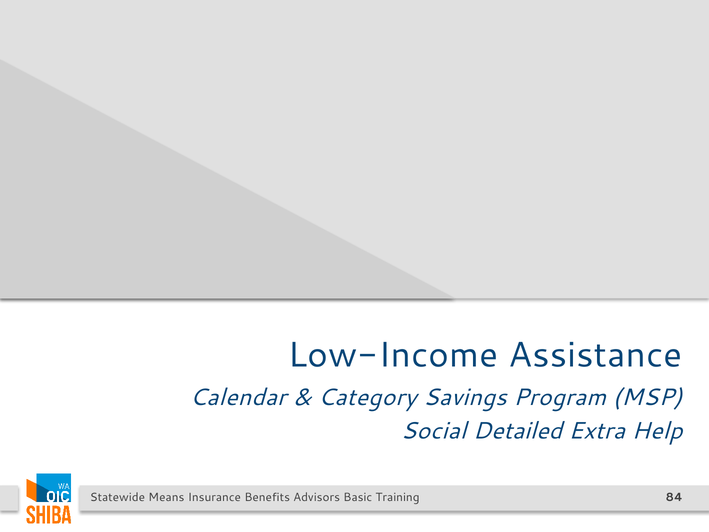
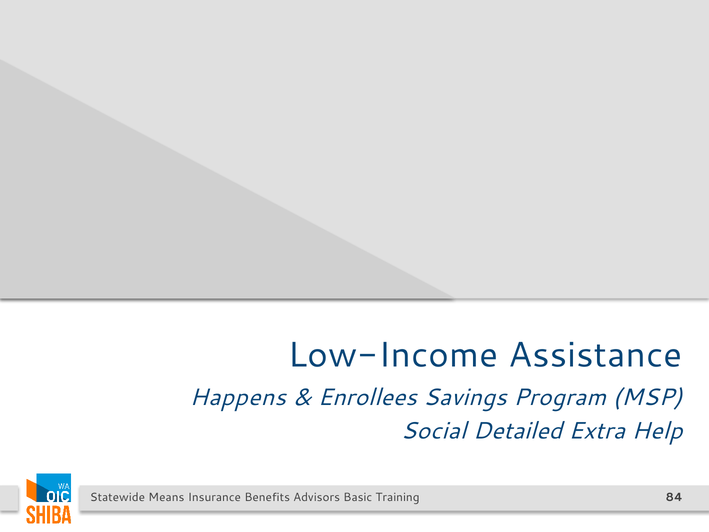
Calendar: Calendar -> Happens (238, 397)
Category: Category -> Enrollees (367, 397)
